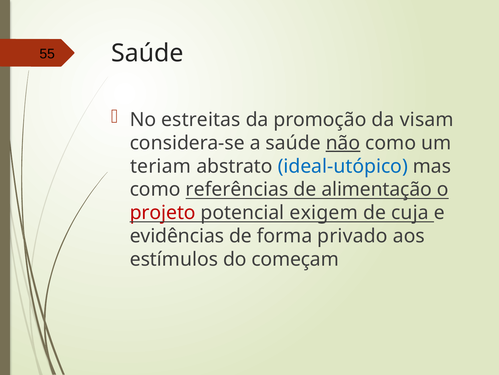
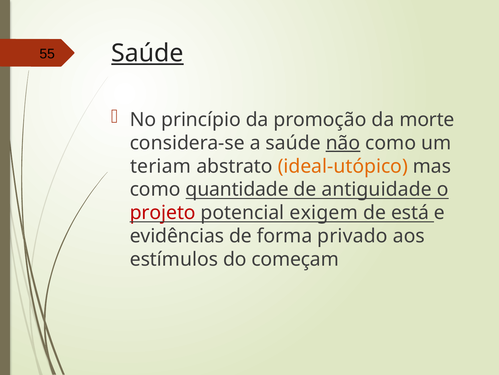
Saúde underline: none -> present (147, 53)
estreitas: estreitas -> princípio (201, 119)
visam: visam -> morte (427, 119)
ideal-utópico colour: blue -> orange (343, 166)
referências: referências -> quantidade (237, 189)
alimentação: alimentação -> antiguidade (377, 189)
cuja: cuja -> está (410, 212)
